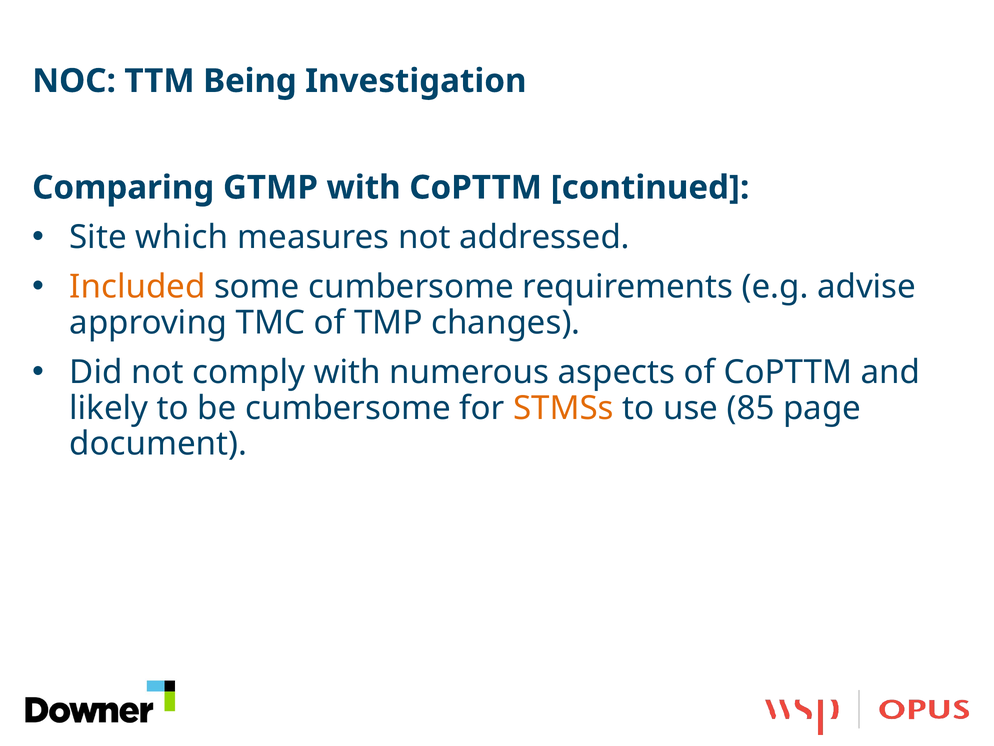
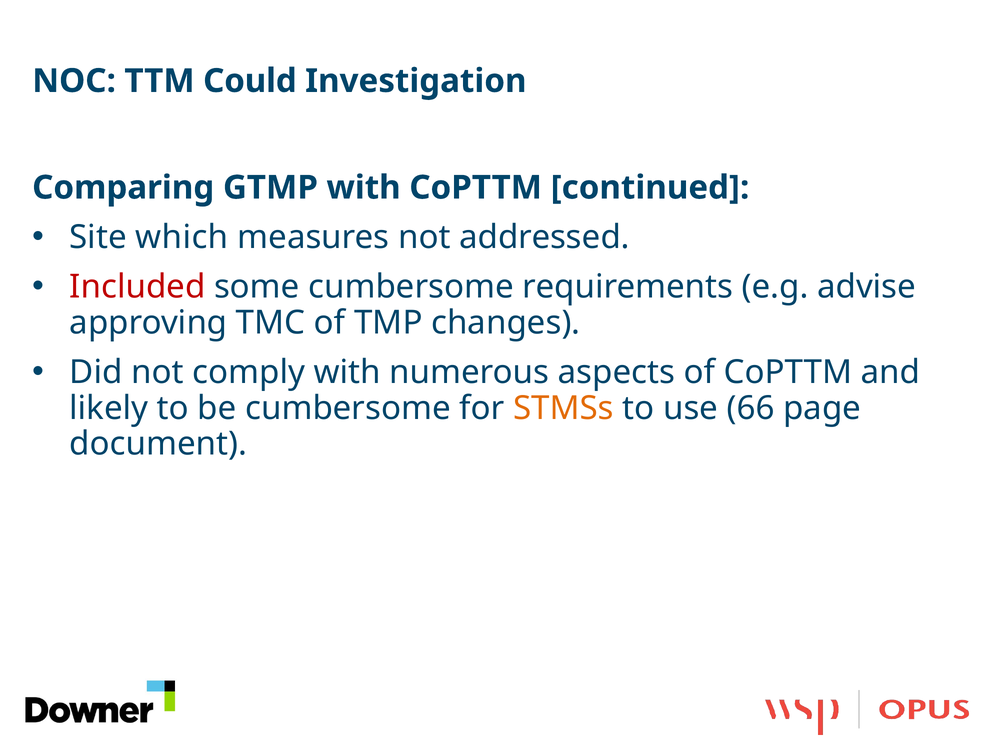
Being: Being -> Could (250, 81)
Included colour: orange -> red (137, 287)
85: 85 -> 66 (751, 408)
